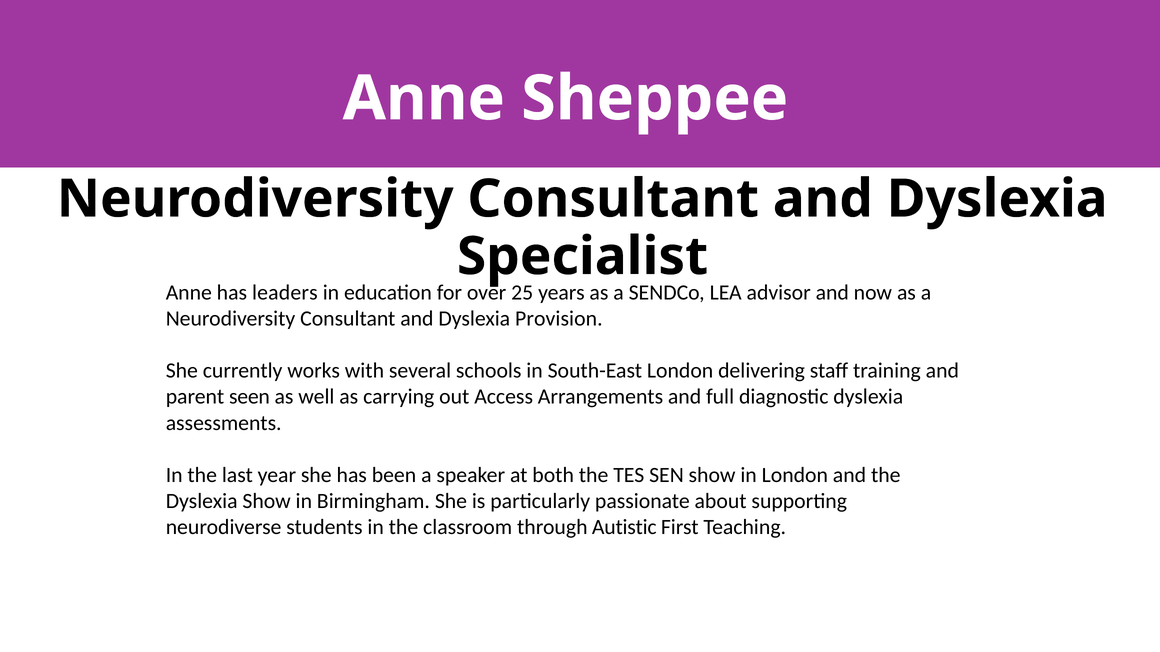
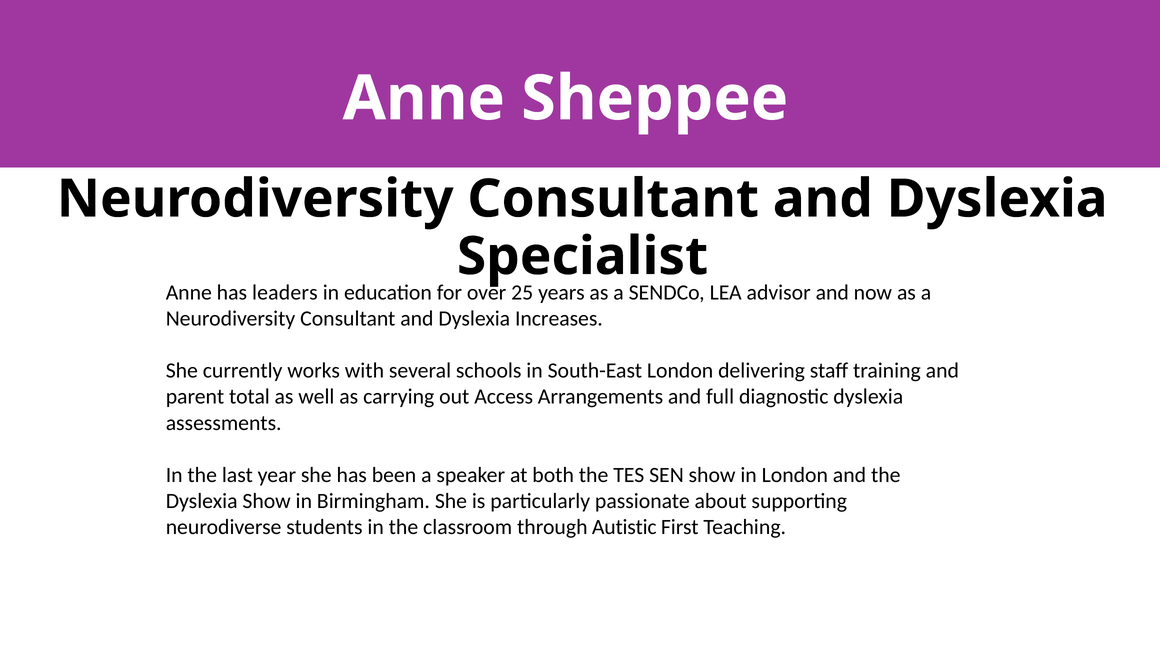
Provision: Provision -> Increases (559, 319)
seen: seen -> total (249, 397)
